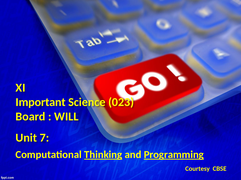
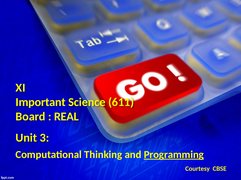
023: 023 -> 611 (121, 102)
WILL: WILL -> REAL (66, 117)
7: 7 -> 3 (44, 138)
Thinking underline: present -> none (103, 155)
